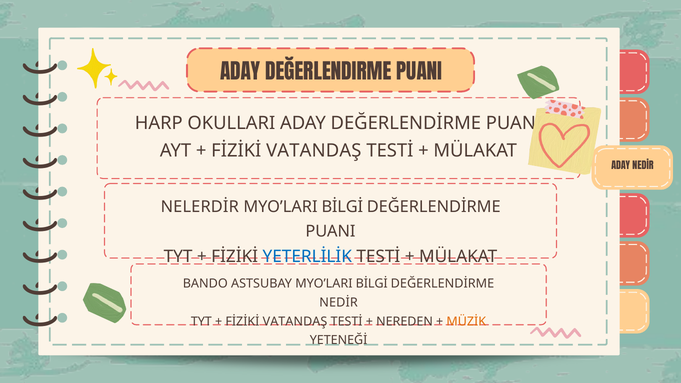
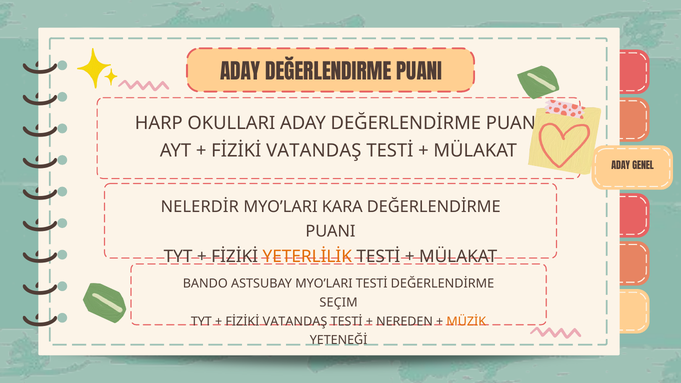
ADAY NEDİR: NEDİR -> GENEL (643, 166)
BİLGİ: BİLGİ -> KARA (342, 207)
YETERLİLİK colour: blue -> orange (307, 257)
ASTSUBAY MYO’LARI BİLGİ: BİLGİ -> TESTİ (372, 284)
NEDİR: NEDİR -> SEÇIM (339, 303)
